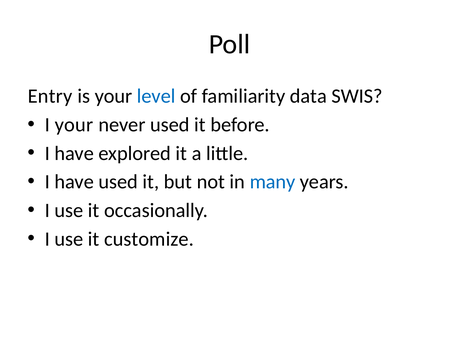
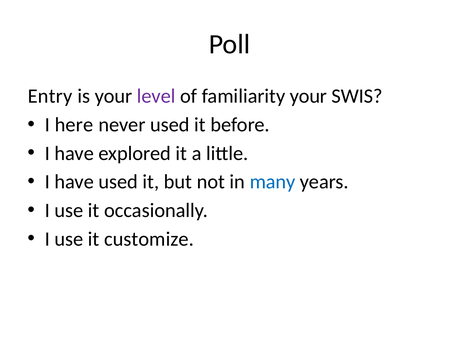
level colour: blue -> purple (156, 96)
familiarity data: data -> your (308, 96)
I your: your -> here (74, 125)
